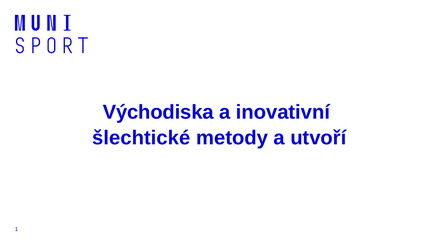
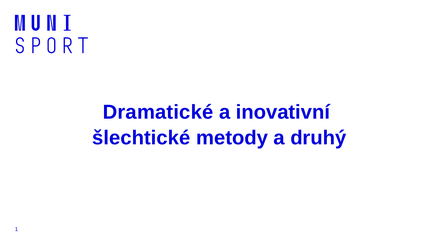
Východiska: Východiska -> Dramatické (158, 113)
utvoří: utvoří -> druhý (318, 138)
